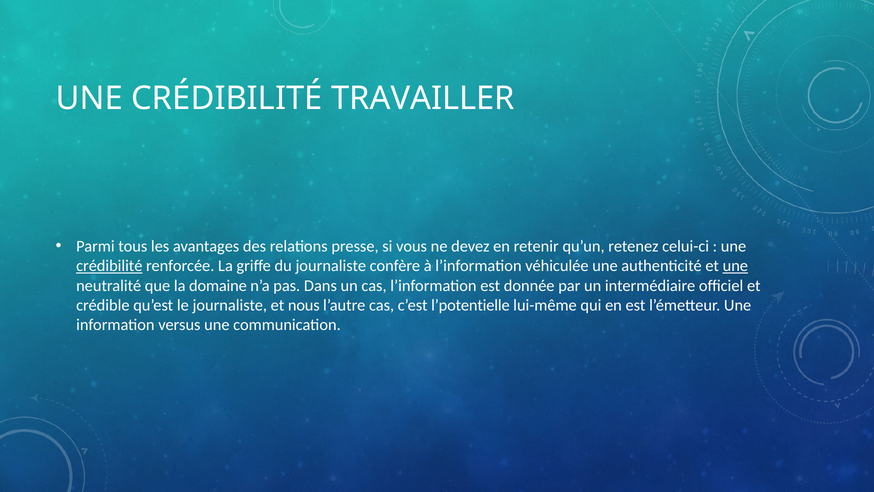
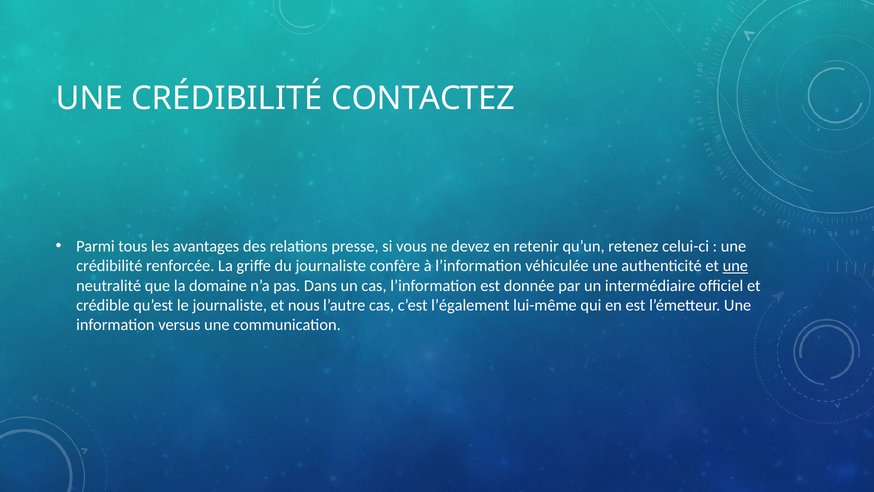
TRAVAILLER: TRAVAILLER -> CONTACTEZ (423, 98)
crédibilité underline: present -> none (109, 266)
l’potentielle: l’potentielle -> l’également (470, 305)
